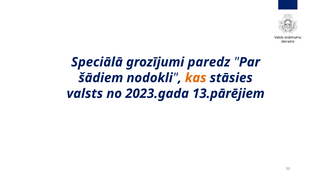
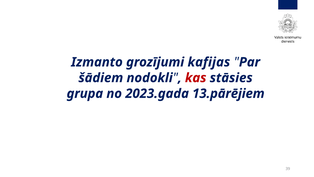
Speciālā: Speciālā -> Izmanto (97, 62)
paredz: paredz -> kafijas (209, 62)
kas colour: orange -> red (196, 78)
valsts: valsts -> grupa (85, 93)
